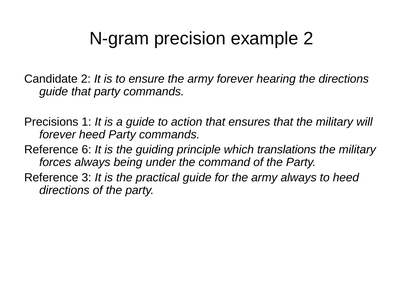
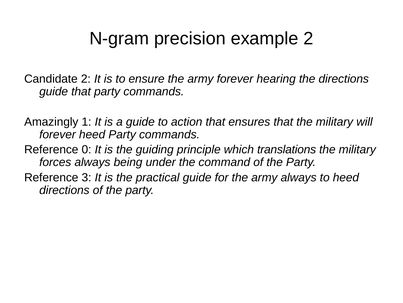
Precisions: Precisions -> Amazingly (51, 122)
6: 6 -> 0 (87, 149)
